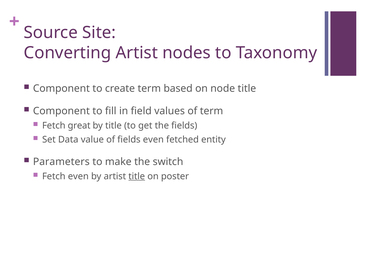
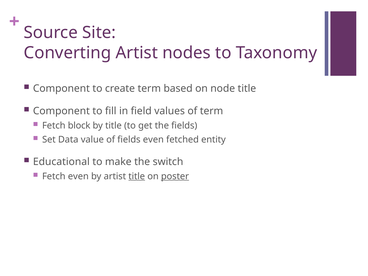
great: great -> block (79, 126)
Parameters: Parameters -> Educational (61, 162)
poster underline: none -> present (175, 176)
